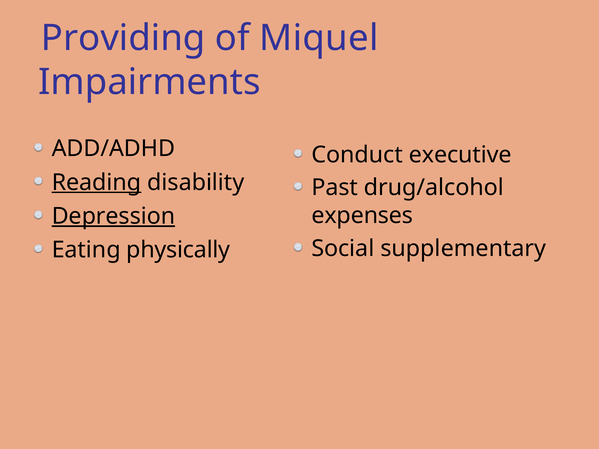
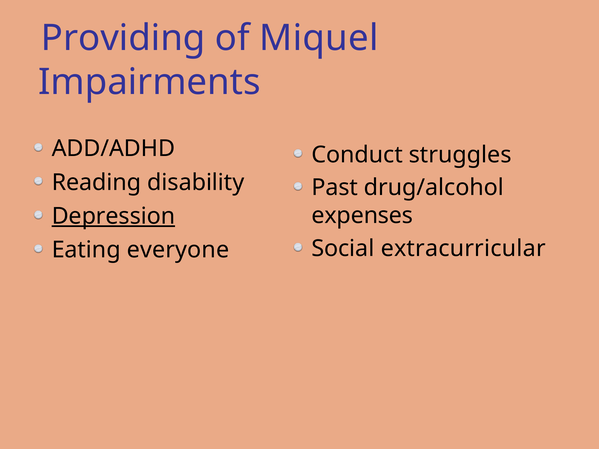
executive: executive -> struggles (460, 155)
Reading underline: present -> none (96, 183)
supplementary: supplementary -> extracurricular (463, 249)
physically: physically -> everyone (178, 250)
